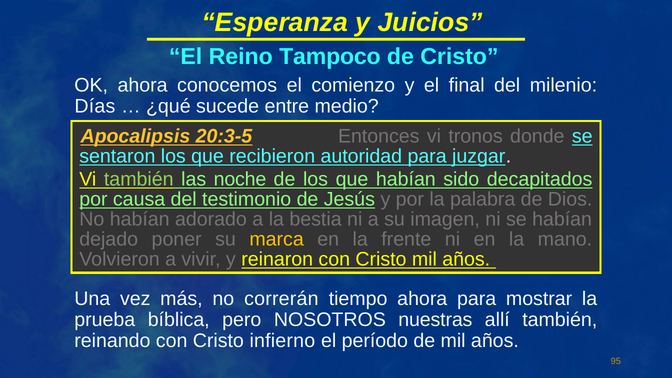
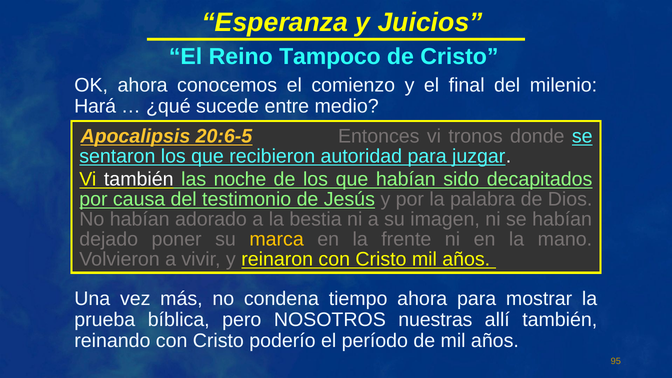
Días: Días -> Hará (95, 106)
20:3-5: 20:3-5 -> 20:6-5 (224, 136)
también colour: light green -> white (139, 179)
correrán: correrán -> condena (281, 299)
infierno: infierno -> poderío (282, 341)
